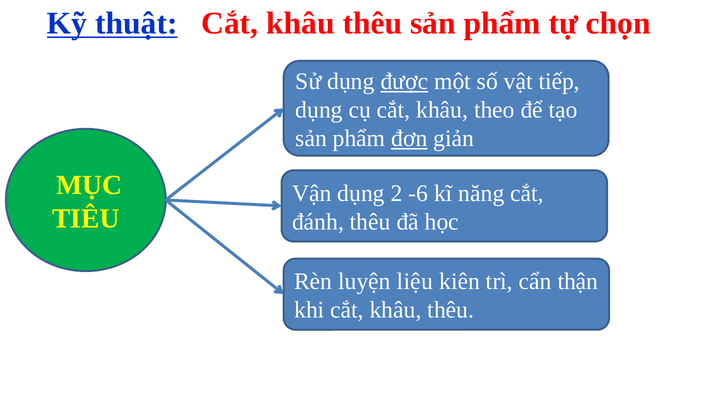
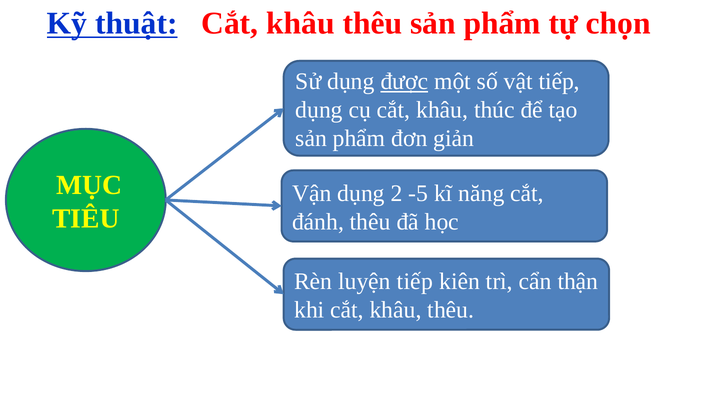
theo: theo -> thúc (494, 110)
đơn underline: present -> none (409, 138)
-6: -6 -> -5 (418, 193)
luyện liệu: liệu -> tiếp (415, 281)
